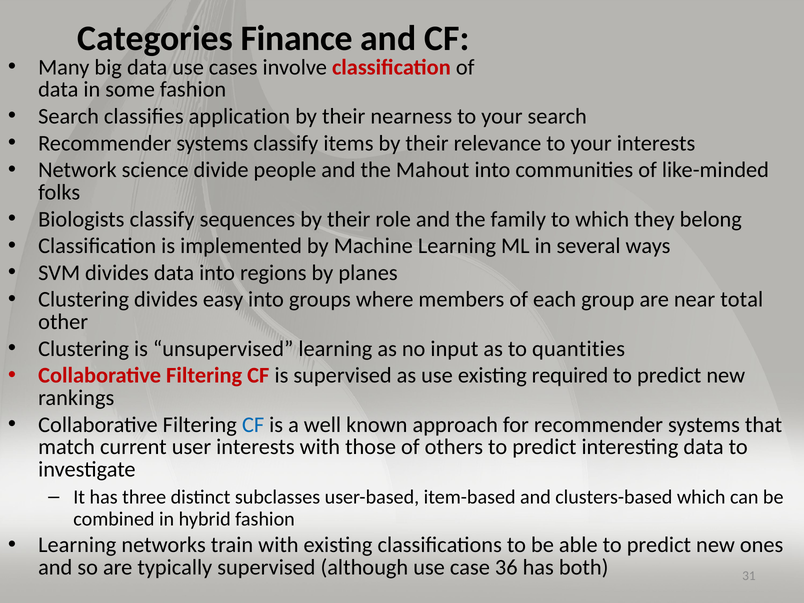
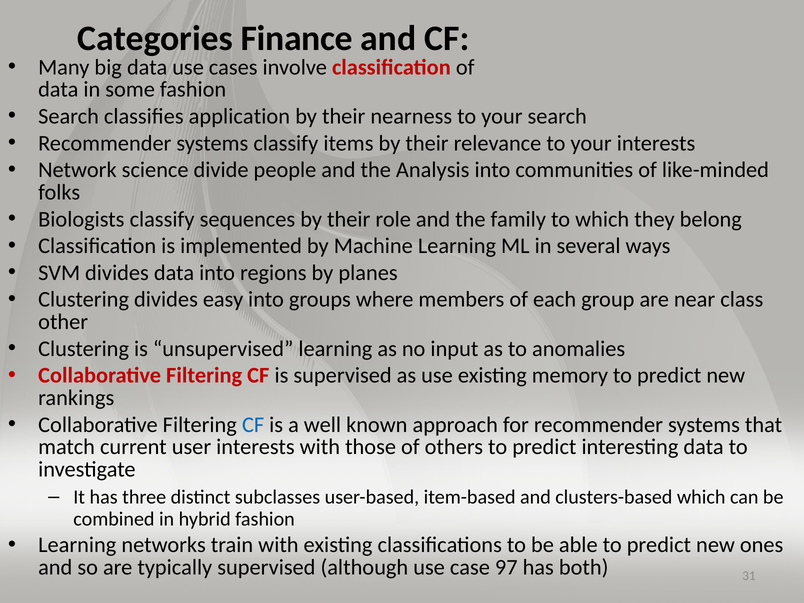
Mahout: Mahout -> Analysis (433, 170)
total: total -> class (742, 300)
quantities: quantities -> anomalies (579, 349)
required: required -> memory (570, 376)
36: 36 -> 97 (506, 567)
